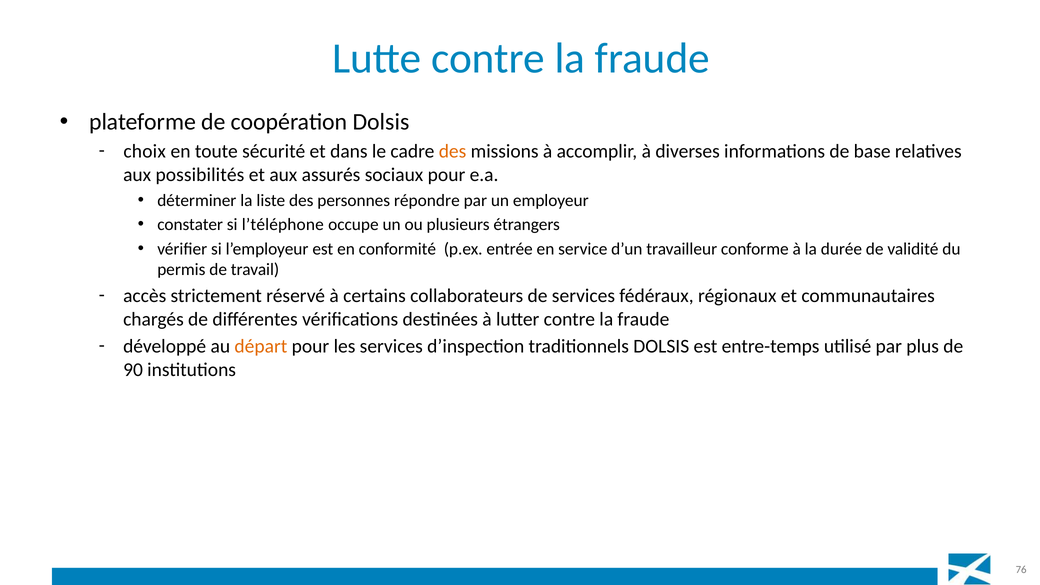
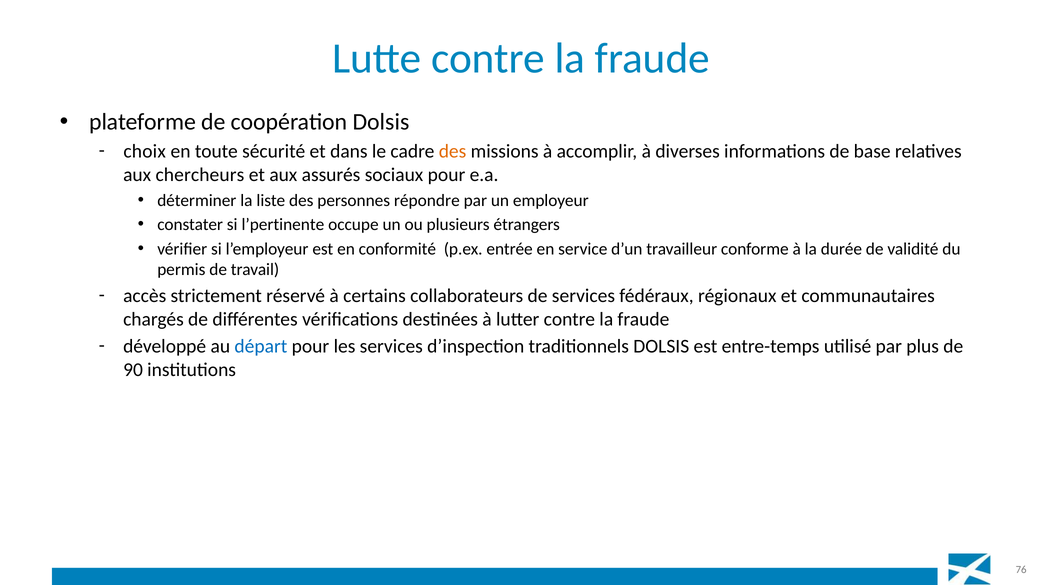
possibilités: possibilités -> chercheurs (200, 175)
l’téléphone: l’téléphone -> l’pertinente (283, 225)
départ colour: orange -> blue (261, 346)
